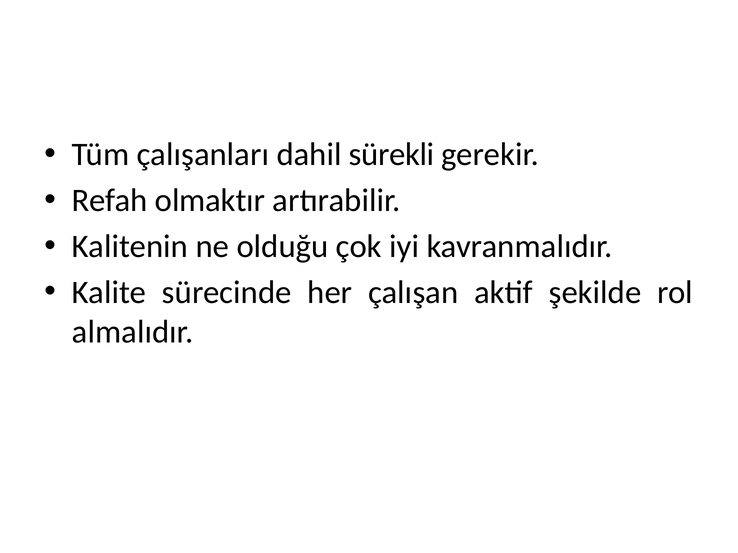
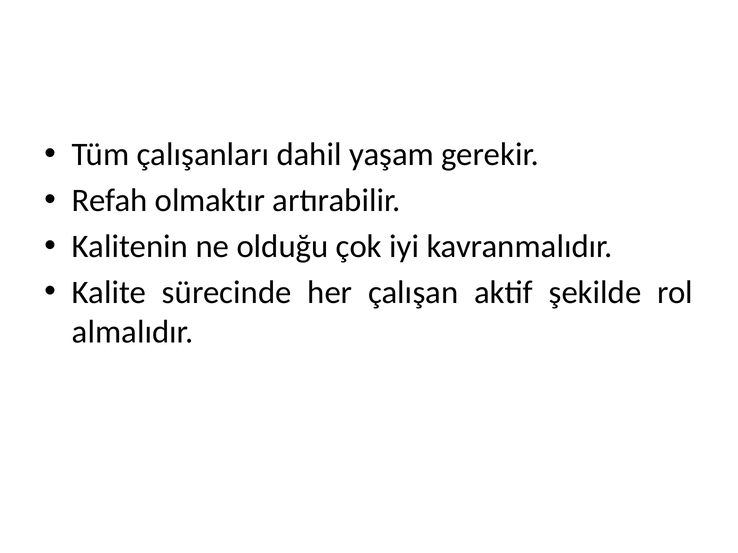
sürekli: sürekli -> yaşam (392, 155)
